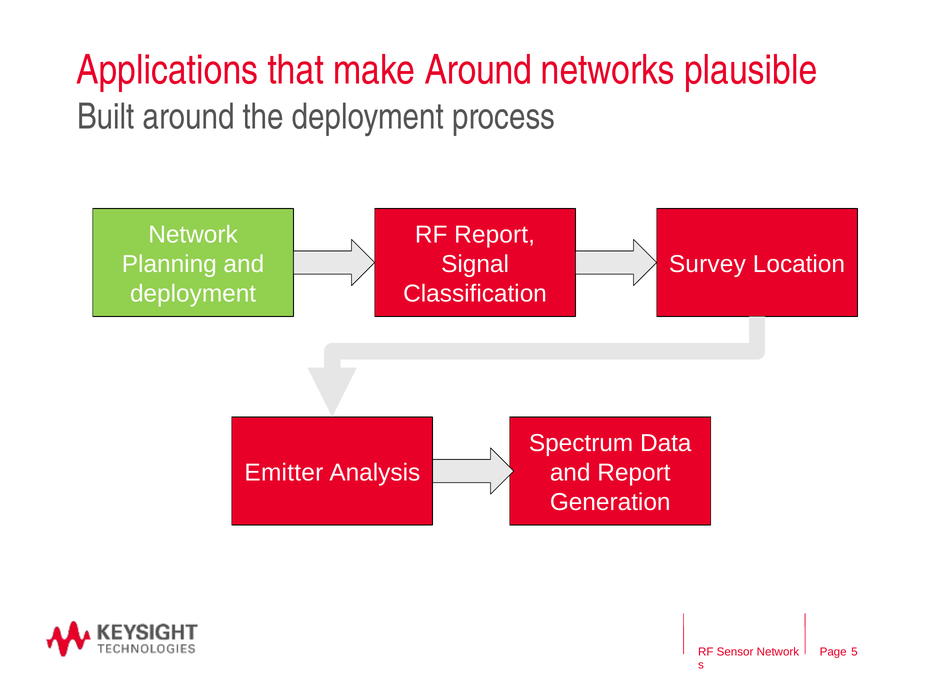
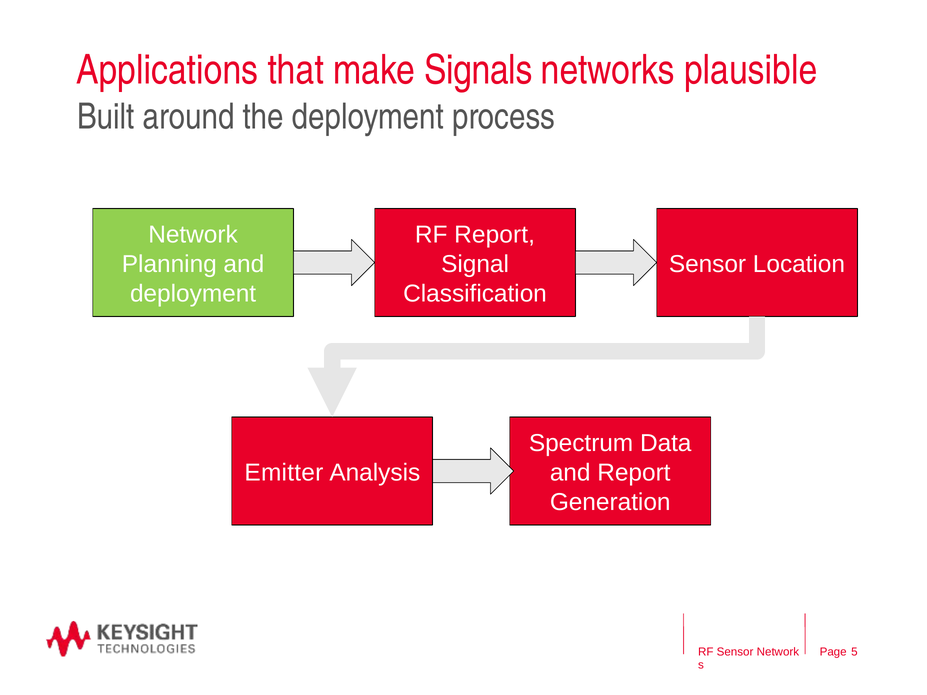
make Around: Around -> Signals (478, 70)
Survey: Survey -> Sensor (707, 264)
